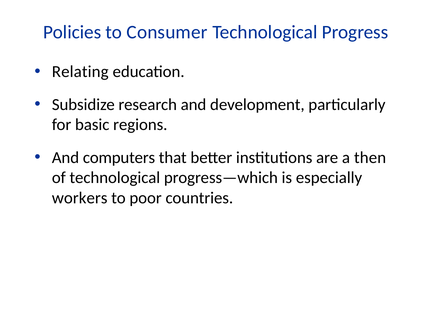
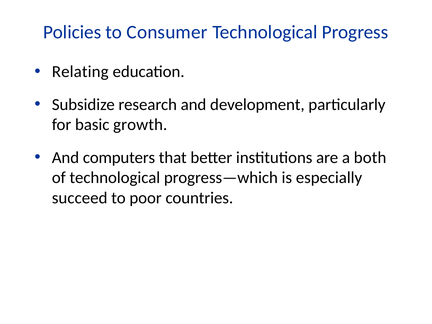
regions: regions -> growth (140, 125)
then: then -> both (370, 157)
workers: workers -> succeed (80, 198)
